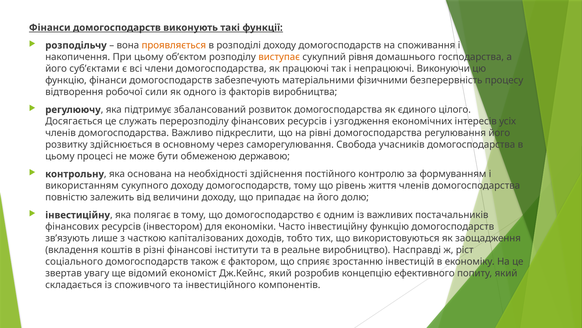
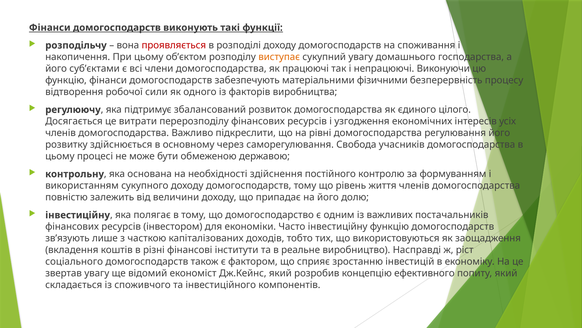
проявляється colour: orange -> red (174, 45)
сукупний рівня: рівня -> увагу (361, 57)
служать: служать -> витрати (138, 121)
